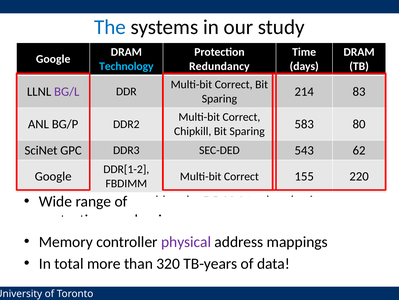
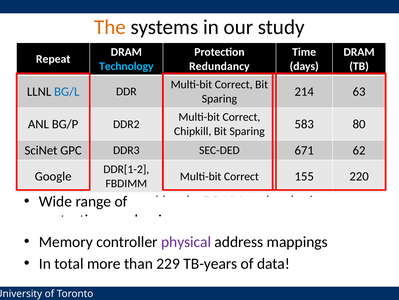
The colour: blue -> orange (110, 27)
Google: Google -> Repeat (53, 59)
BG/L colour: purple -> blue (67, 91)
83: 83 -> 63 (359, 91)
543: 543 -> 671 (304, 150)
320: 320 -> 229 (168, 263)
